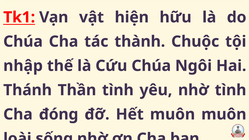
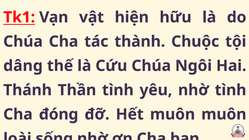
nhập: nhập -> dâng (23, 66)
